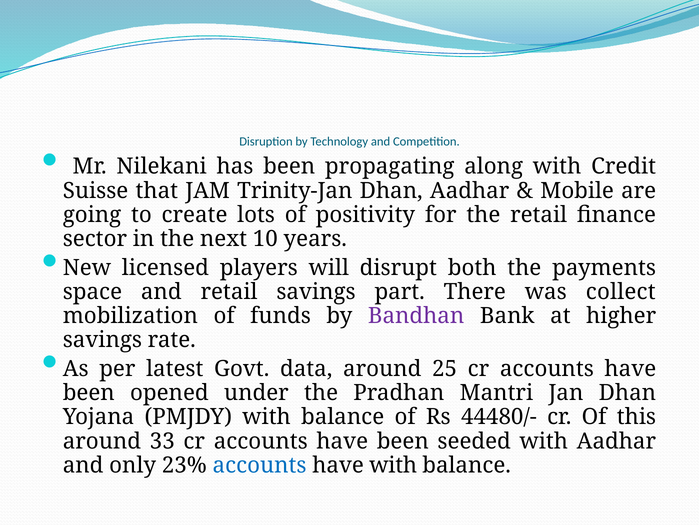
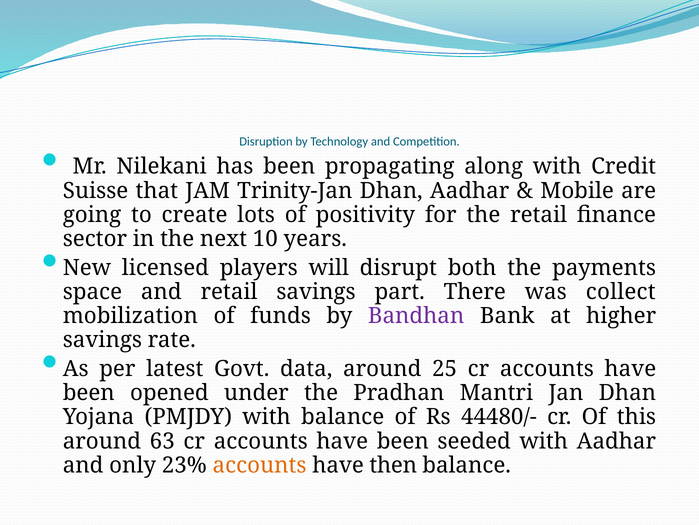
33: 33 -> 63 (162, 441)
accounts colour: blue -> orange (260, 465)
have with: with -> then (393, 465)
